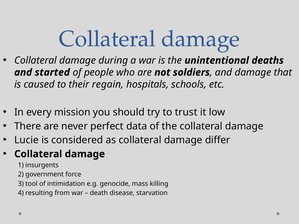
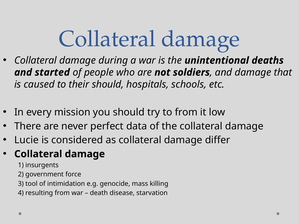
their regain: regain -> should (108, 84)
to trust: trust -> from (186, 112)
